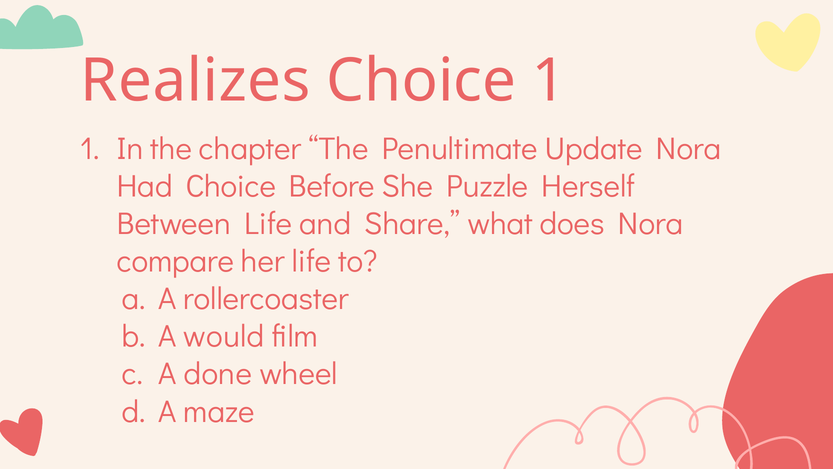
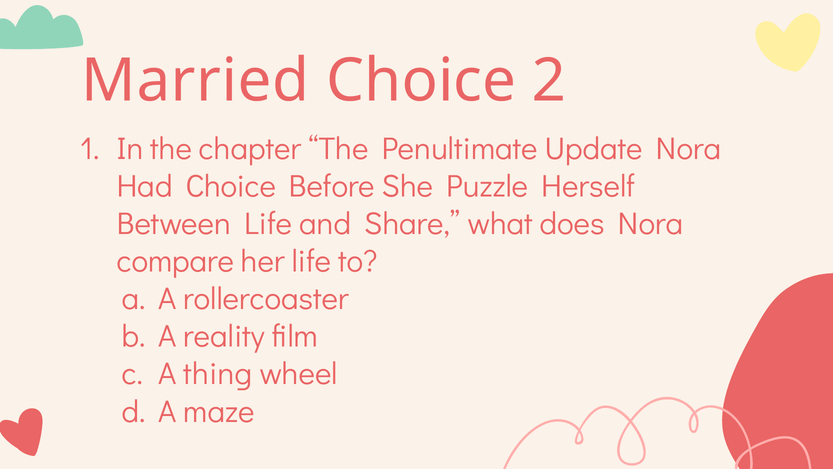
Realizes: Realizes -> Married (195, 81)
Choice 1: 1 -> 2 (549, 81)
would: would -> reality (224, 336)
done: done -> thing (218, 374)
